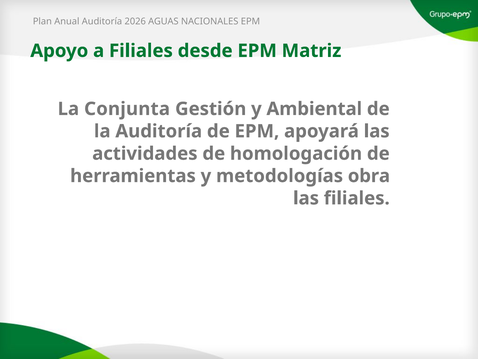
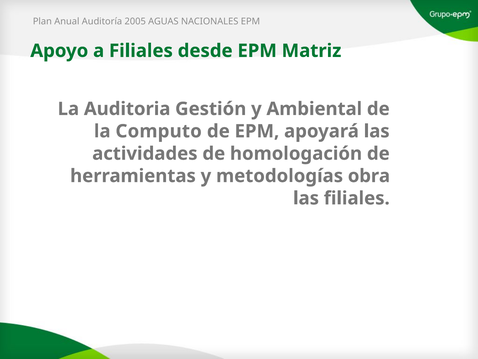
2026: 2026 -> 2005 (135, 21)
Conjunta: Conjunta -> Auditoria (127, 109)
la Auditoría: Auditoría -> Computo (159, 131)
